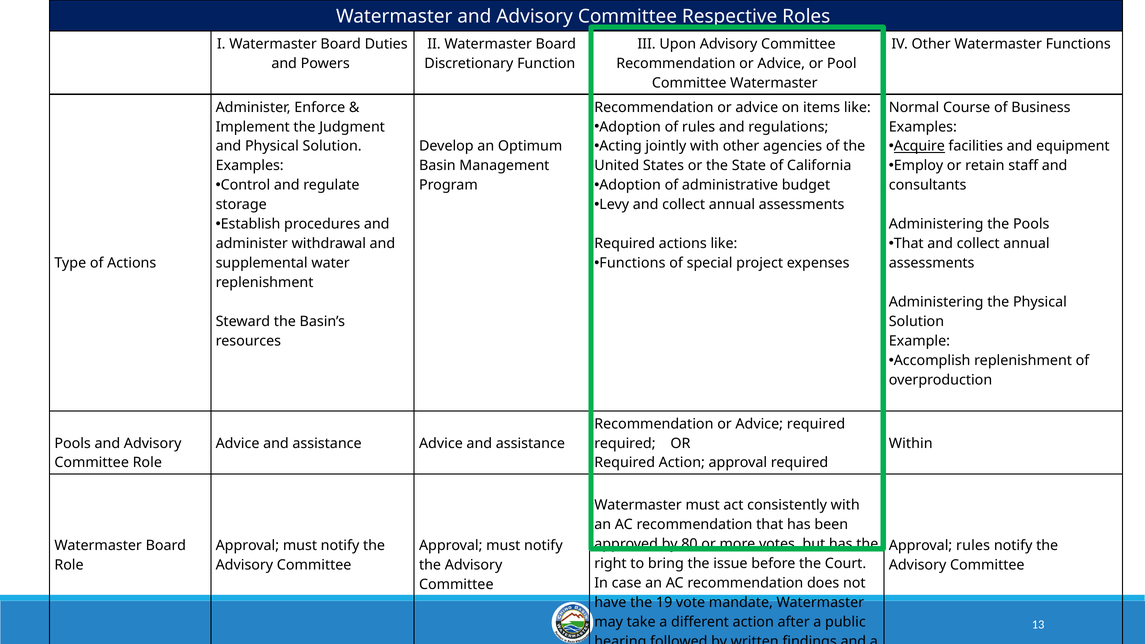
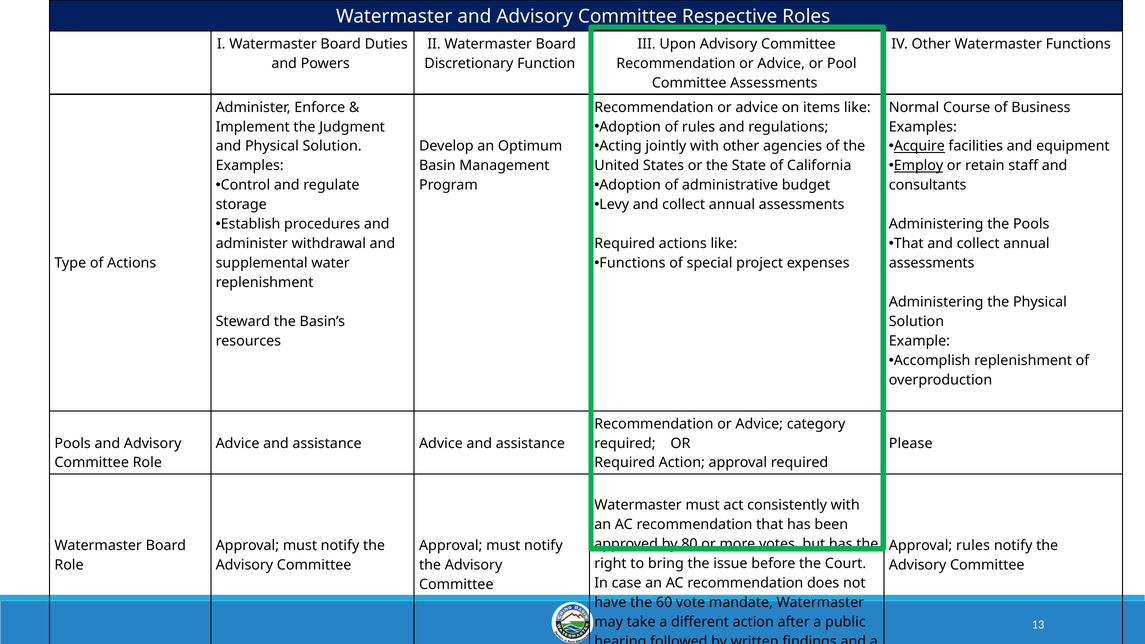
Watermaster: Watermaster -> Assessments (774, 83)
Employ underline: none -> present (919, 166)
Advice required: required -> category (816, 424)
Within: Within -> Please (911, 443)
the 19: 19 -> 60 (664, 603)
